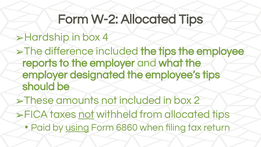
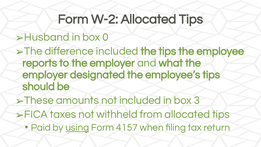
Hardship: Hardship -> Husband (47, 37)
4: 4 -> 0 (105, 37)
2: 2 -> 3 (197, 100)
not underline: present -> none (86, 114)
6860: 6860 -> 4157 (127, 127)
